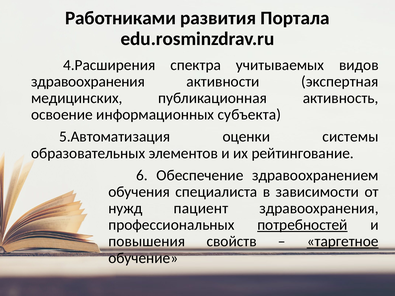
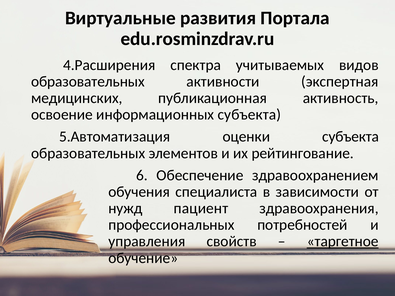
Работниками: Работниками -> Виртуальные (120, 18)
здравоохранения: здравоохранения -> образовательных (88, 82)
оценки системы: системы -> субъекта (351, 137)
потребностей underline: present -> none (302, 225)
повышения: повышения -> управления (147, 242)
